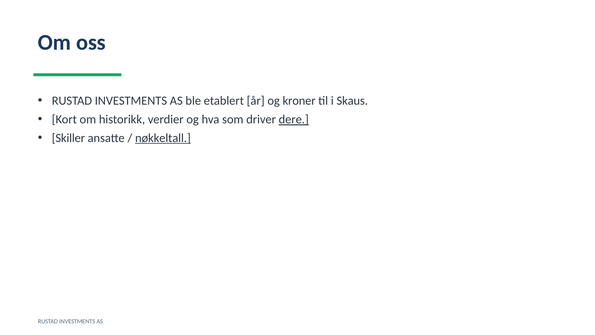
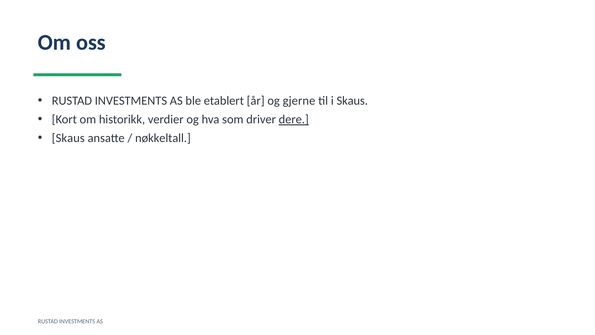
kroner: kroner -> gjerne (299, 101)
Skiller: Skiller -> Skaus (68, 138)
nøkkeltall underline: present -> none (163, 138)
